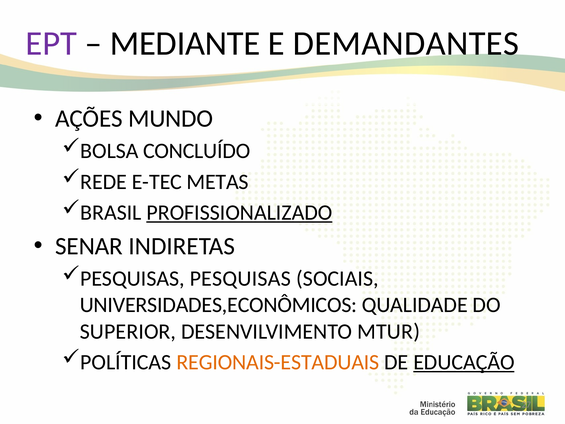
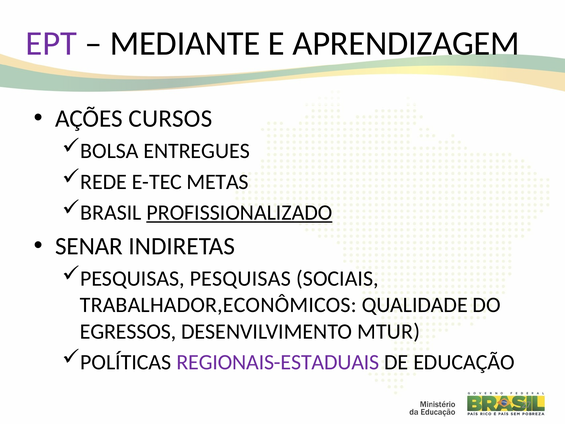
DEMANDANTES: DEMANDANTES -> APRENDIZAGEM (406, 43)
MUNDO: MUNDO -> CURSOS (170, 119)
CONCLUÍDO: CONCLUÍDO -> ENTREGUES (197, 151)
UNIVERSIDADES,ECONÔMICOS: UNIVERSIDADES,ECONÔMICOS -> TRABALHADOR,ECONÔMICOS (218, 305)
SUPERIOR: SUPERIOR -> EGRESSOS (128, 331)
REGIONAIS-ESTADUAIS colour: orange -> purple (278, 362)
EDUCAÇÃO underline: present -> none (464, 362)
